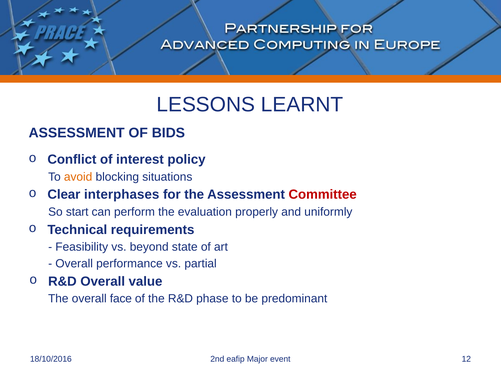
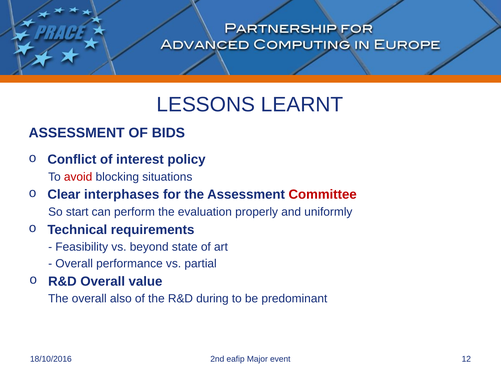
avoid colour: orange -> red (78, 177)
face: face -> also (121, 298)
phase: phase -> during (212, 298)
